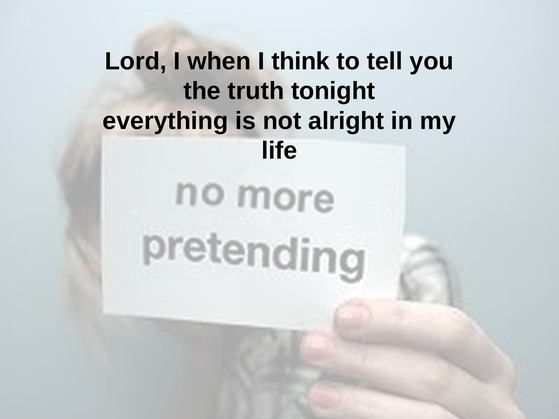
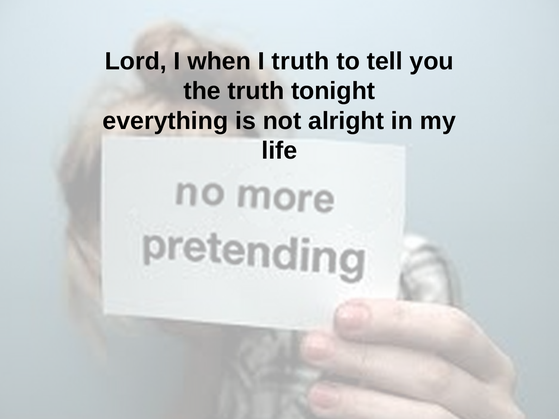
I think: think -> truth (300, 61)
